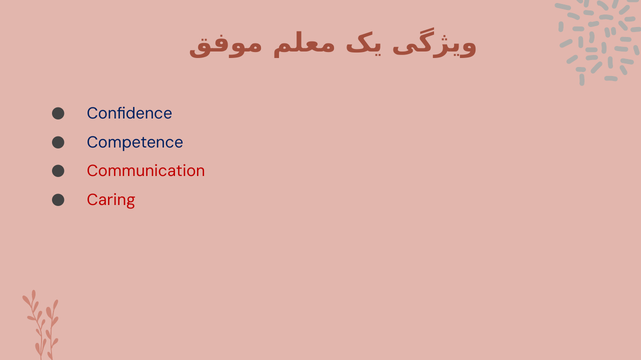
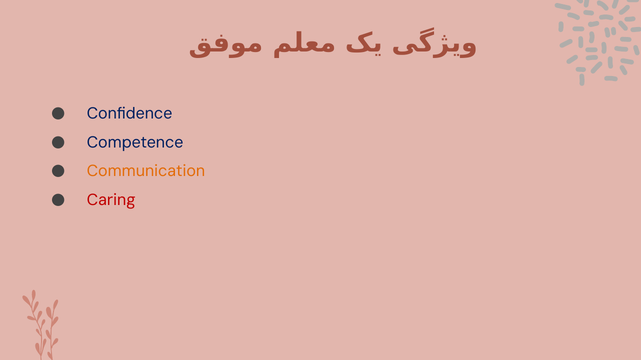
Communication colour: red -> orange (146, 171)
